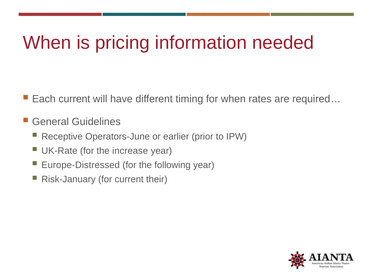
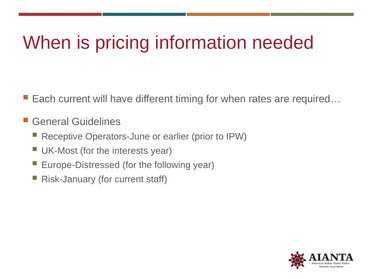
UK-Rate: UK-Rate -> UK-Most (59, 151)
increase: increase -> interests (130, 151)
their: their -> staff (157, 179)
